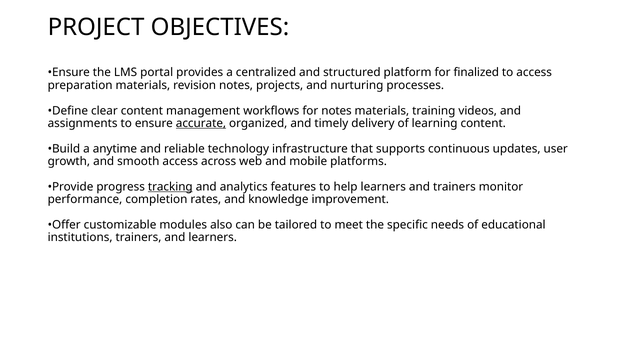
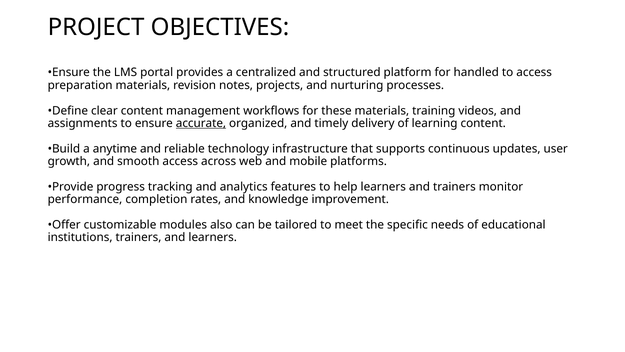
finalized: finalized -> handled (476, 73)
for notes: notes -> these (337, 111)
tracking underline: present -> none (170, 186)
